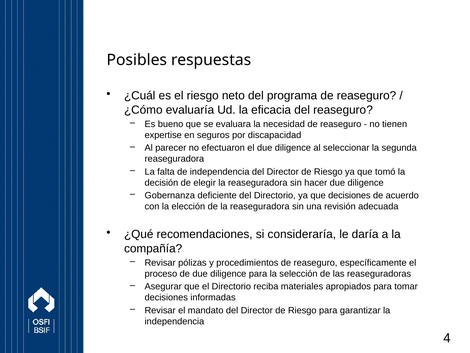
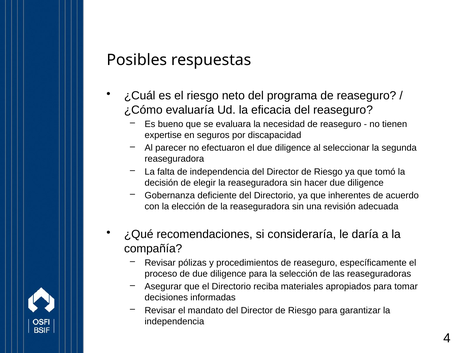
que decisiones: decisiones -> inherentes (349, 195)
